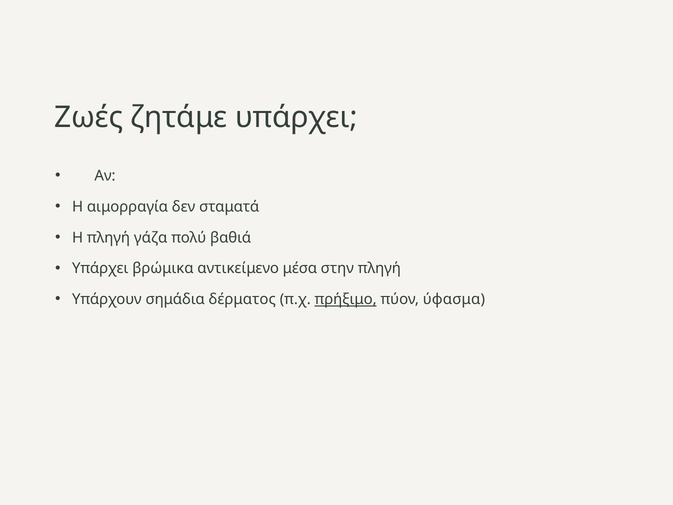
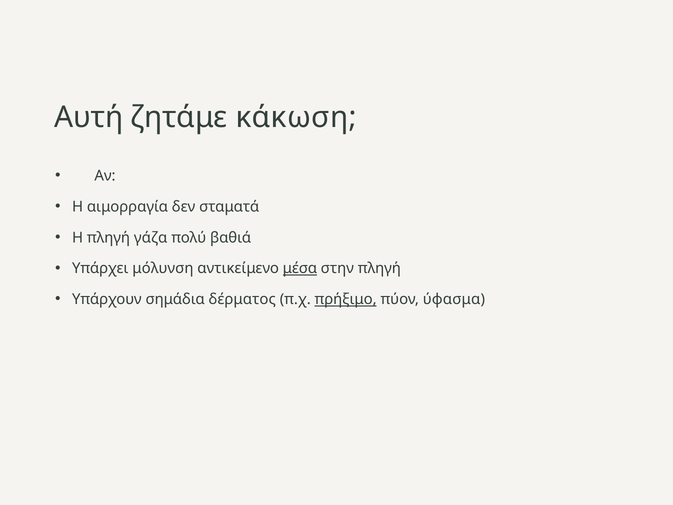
Ζωές: Ζωές -> Αυτή (89, 117)
ζητάμε υπάρχει: υπάρχει -> κάκωση (296, 117)
βρώμικα: βρώμικα -> μόλυνση (163, 268)
μέσα underline: none -> present (300, 268)
